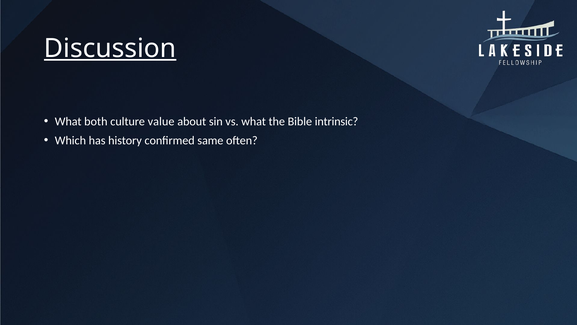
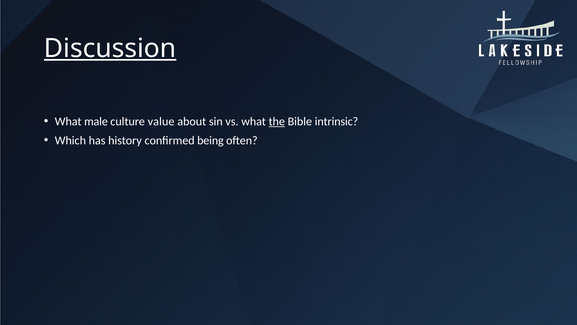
both: both -> male (96, 121)
the underline: none -> present (277, 121)
same: same -> being (210, 140)
